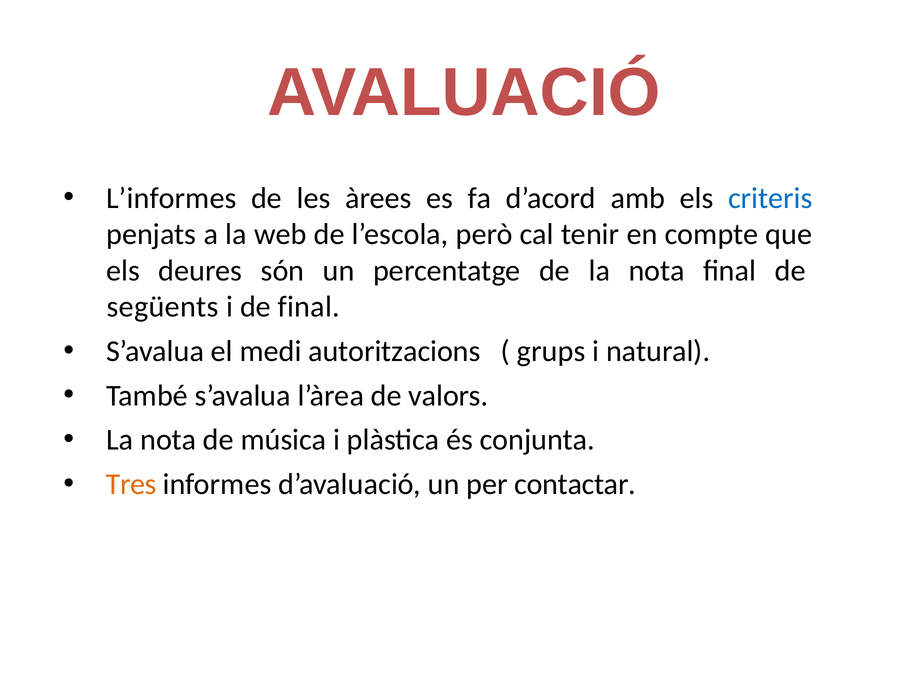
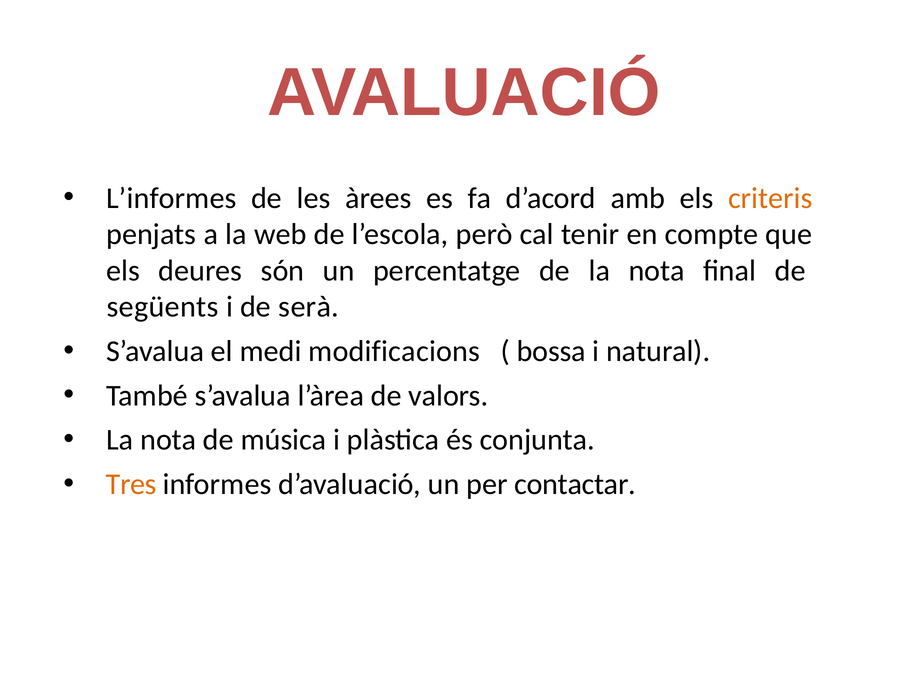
criteris colour: blue -> orange (770, 198)
de final: final -> serà (309, 307)
autoritzacions: autoritzacions -> modificacions (394, 351)
grups: grups -> bossa (551, 351)
